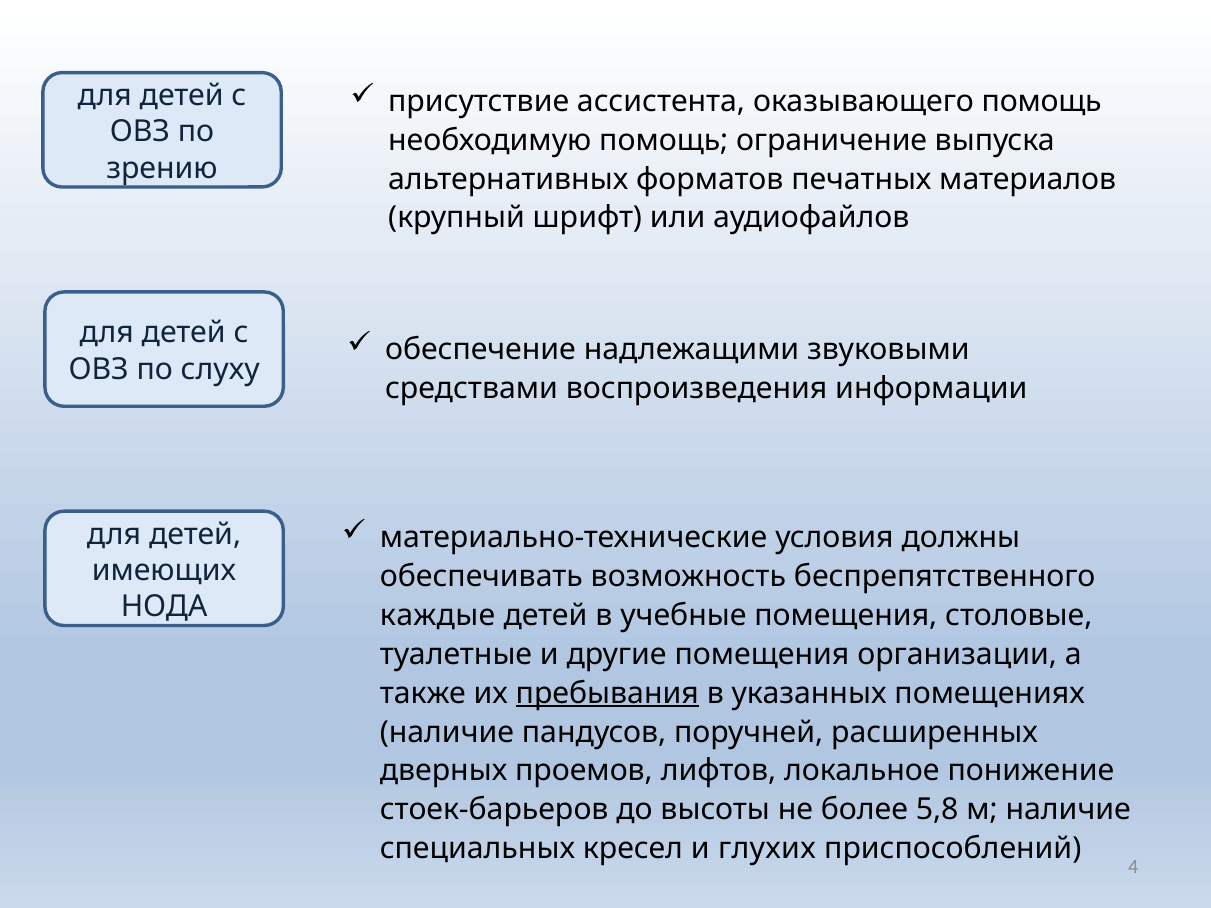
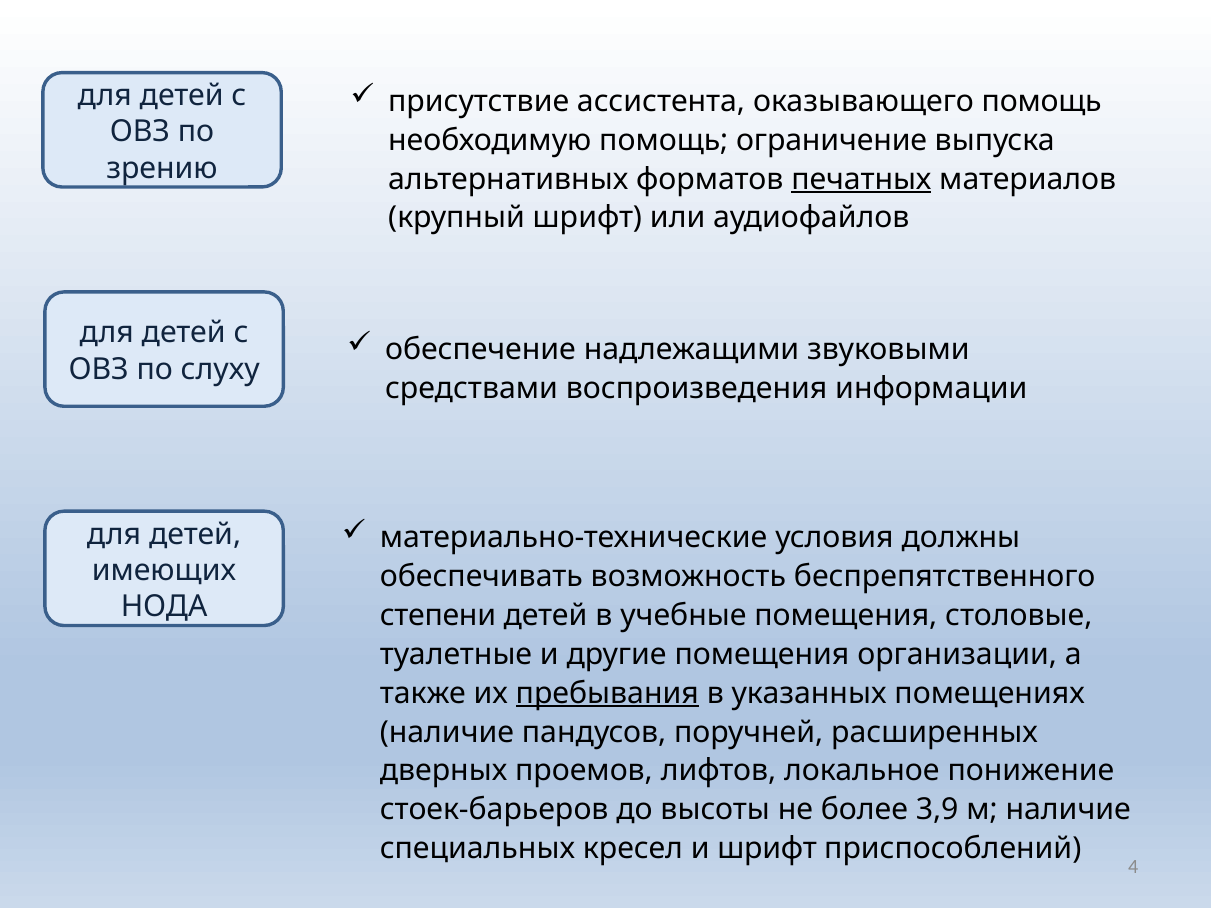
печатных underline: none -> present (861, 179)
каждые: каждые -> степени (438, 616)
5,8: 5,8 -> 3,9 (937, 810)
и глухих: глухих -> шрифт (767, 849)
